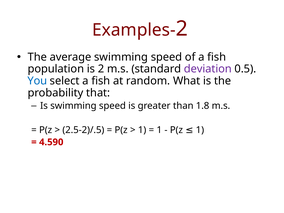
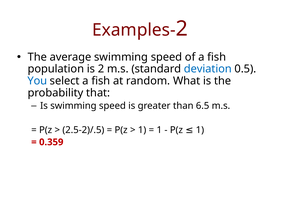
deviation colour: purple -> blue (208, 69)
1.8: 1.8 -> 6.5 (203, 106)
4.590: 4.590 -> 0.359 (51, 142)
